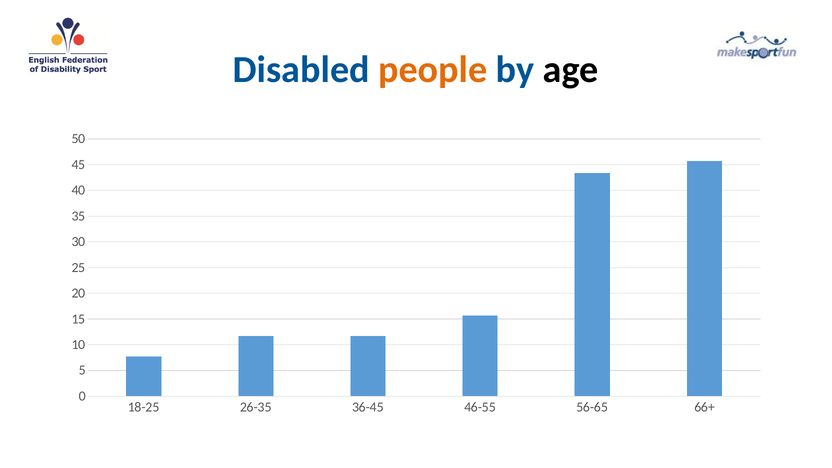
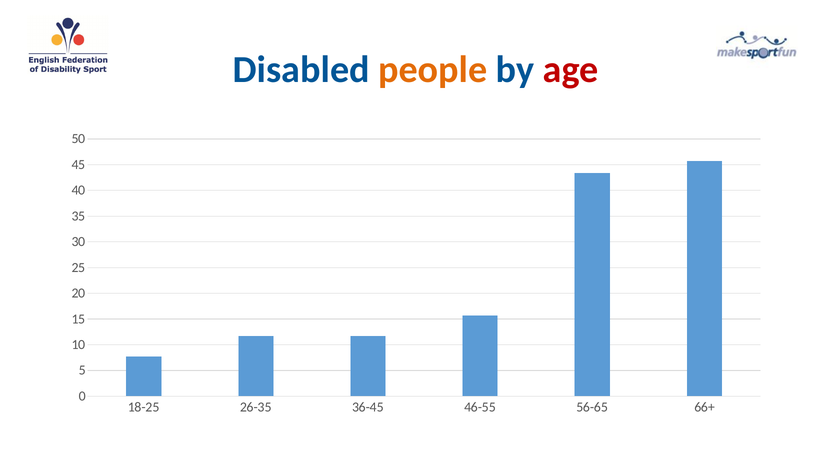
age colour: black -> red (571, 70)
